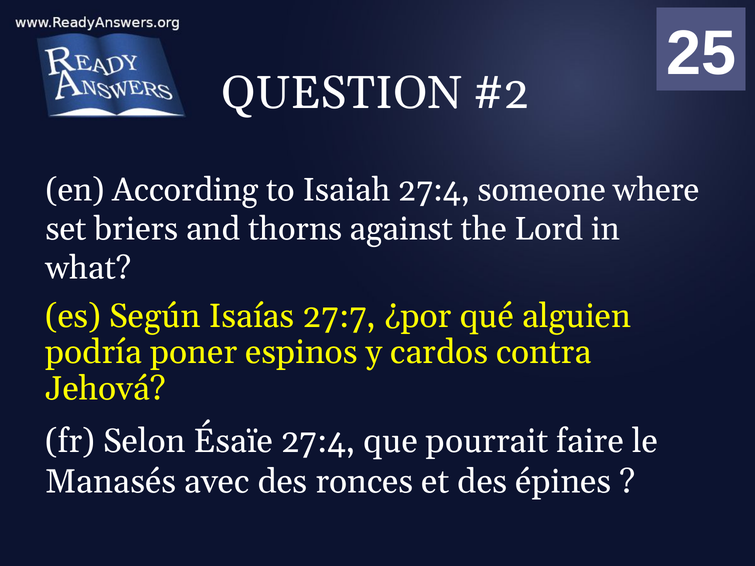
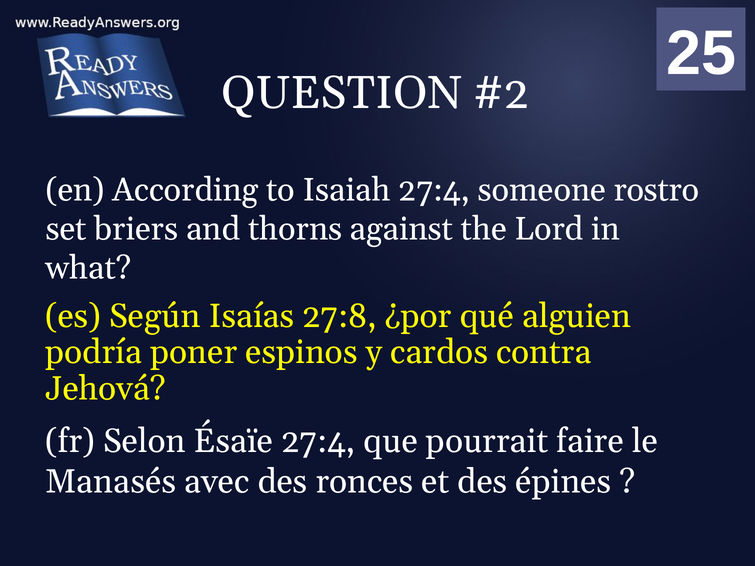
where: where -> rostro (656, 190)
27:7: 27:7 -> 27:8 (339, 316)
